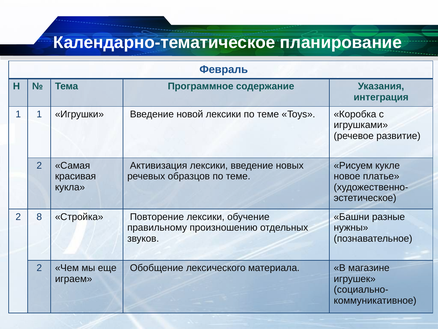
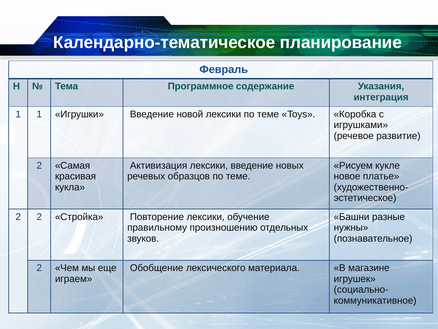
2 8: 8 -> 2 (39, 216)
